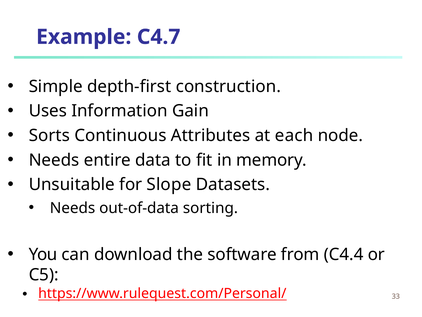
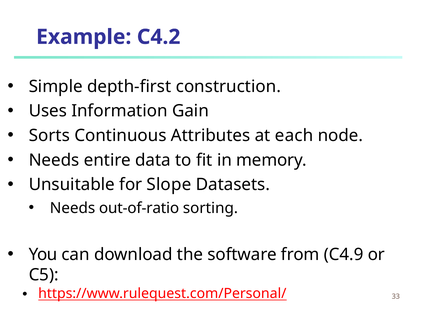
C4.7: C4.7 -> C4.2 (159, 37)
out-of-data: out-of-data -> out-of-ratio (139, 208)
C4.4: C4.4 -> C4.9 (344, 254)
